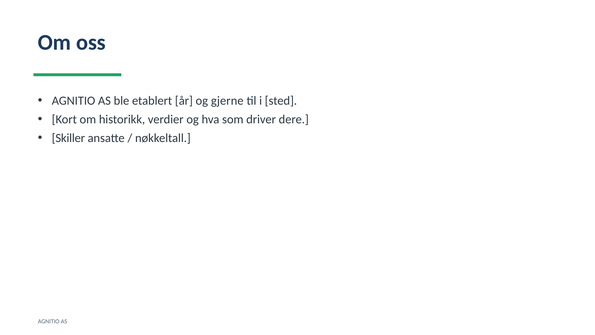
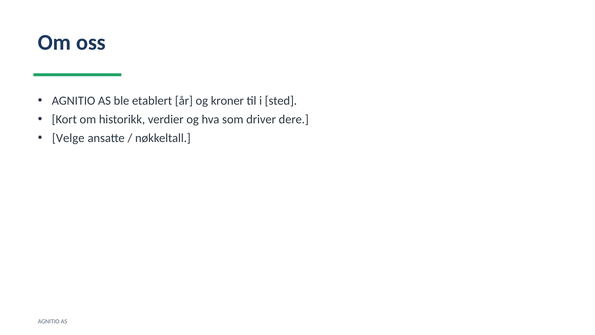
gjerne: gjerne -> kroner (227, 101)
Skiller: Skiller -> Velge (68, 138)
